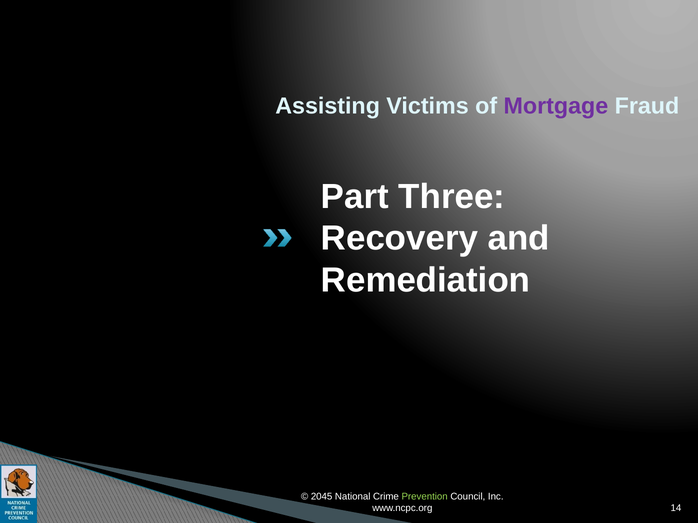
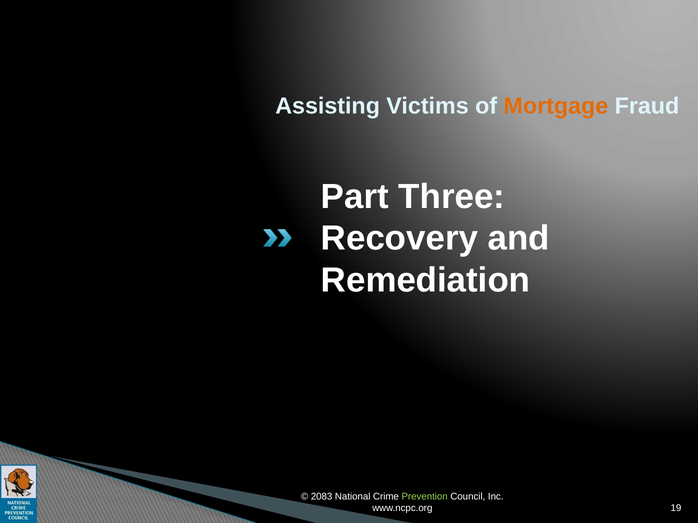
Mortgage colour: purple -> orange (556, 106)
2045: 2045 -> 2083 (322, 497)
14: 14 -> 19 (676, 508)
